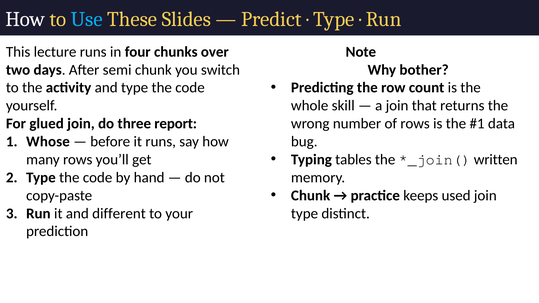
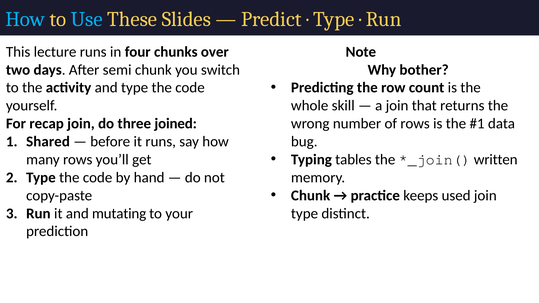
How colour: white -> light blue (25, 19)
glued: glued -> recap (47, 124)
report: report -> joined (176, 124)
Whose: Whose -> Shared (48, 142)
different: different -> mutating (119, 214)
